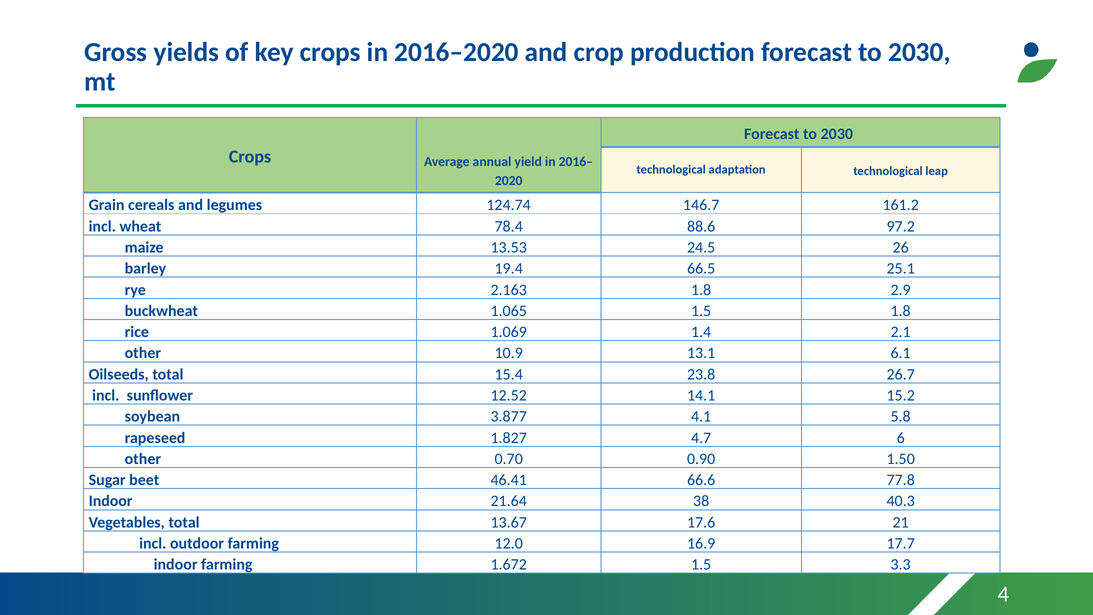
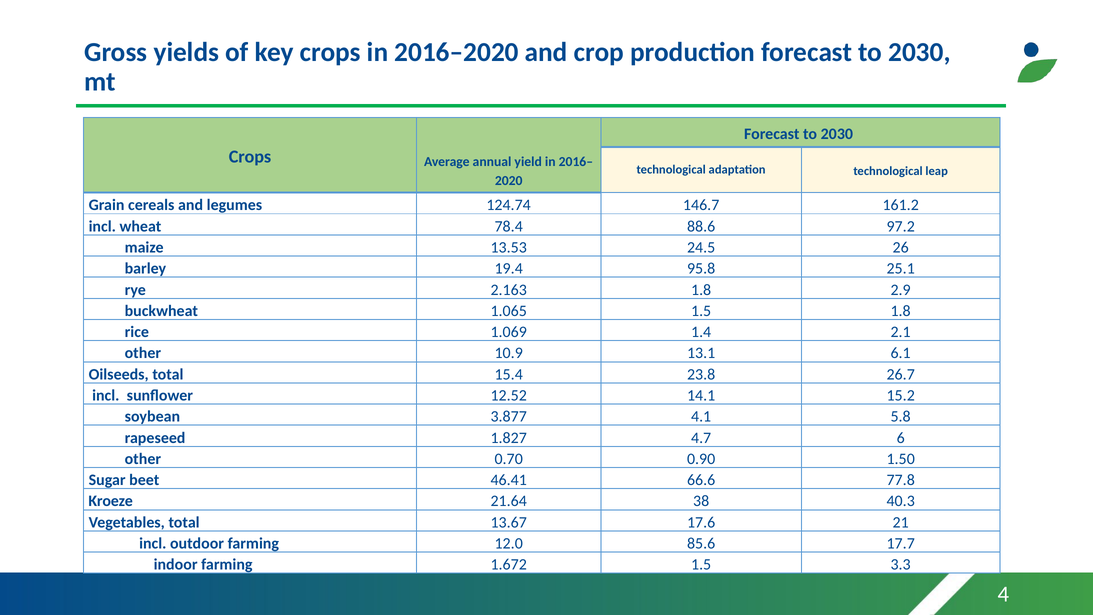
66.5: 66.5 -> 95.8 (701, 269)
Indoor: Indoor -> Kroeze (111, 501)
16.9: 16.9 -> 85.6 (701, 543)
